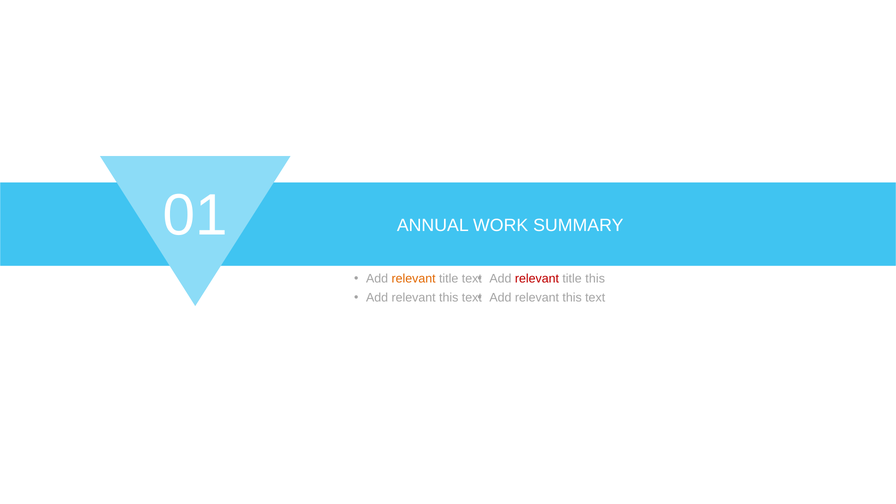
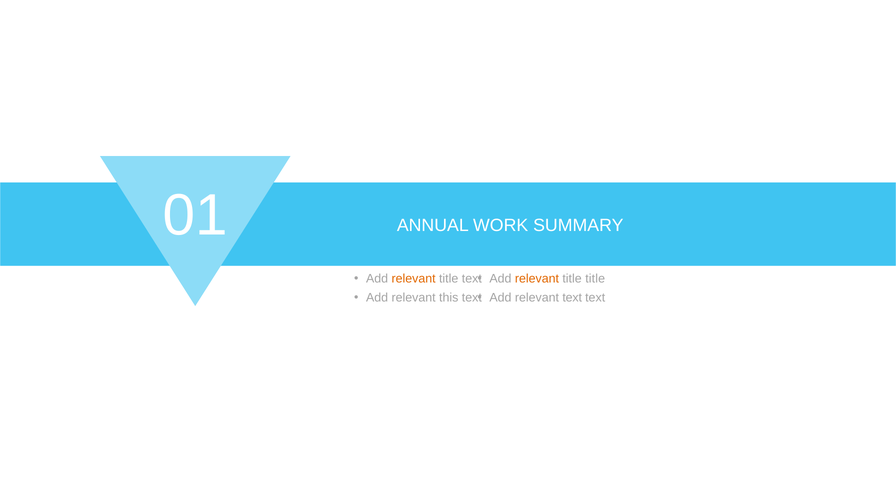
relevant colour: red -> orange (537, 279)
title this: this -> title (595, 279)
this: this -> text (572, 298)
